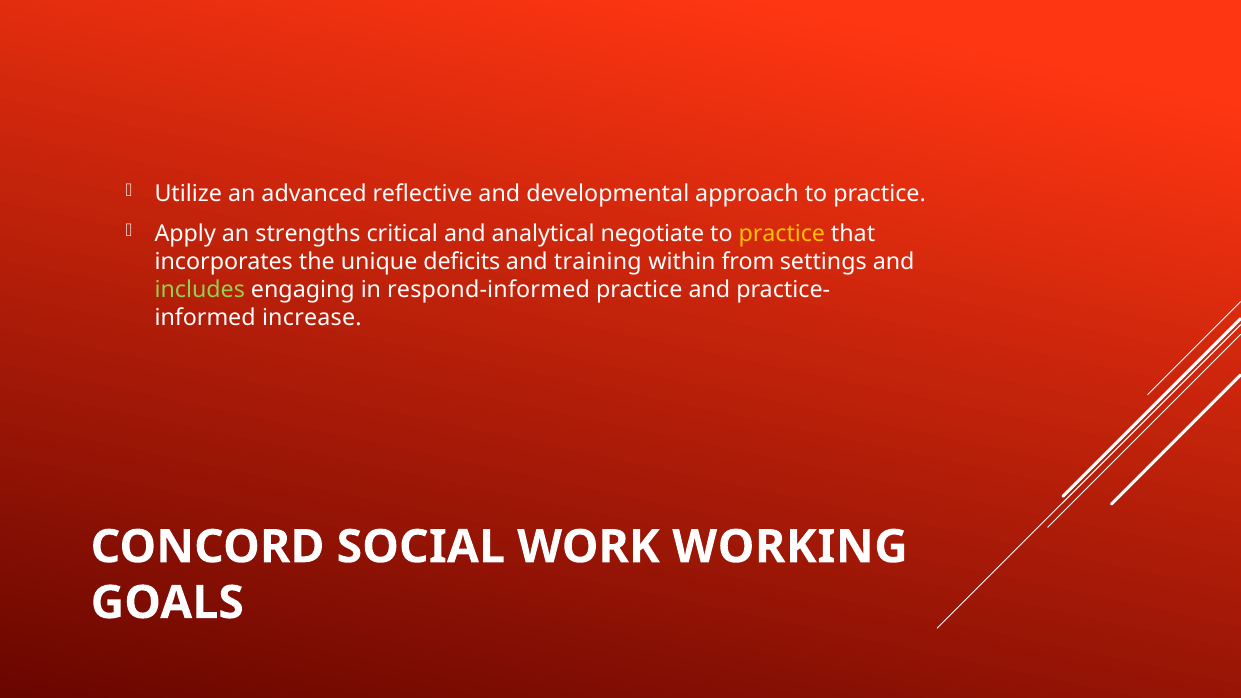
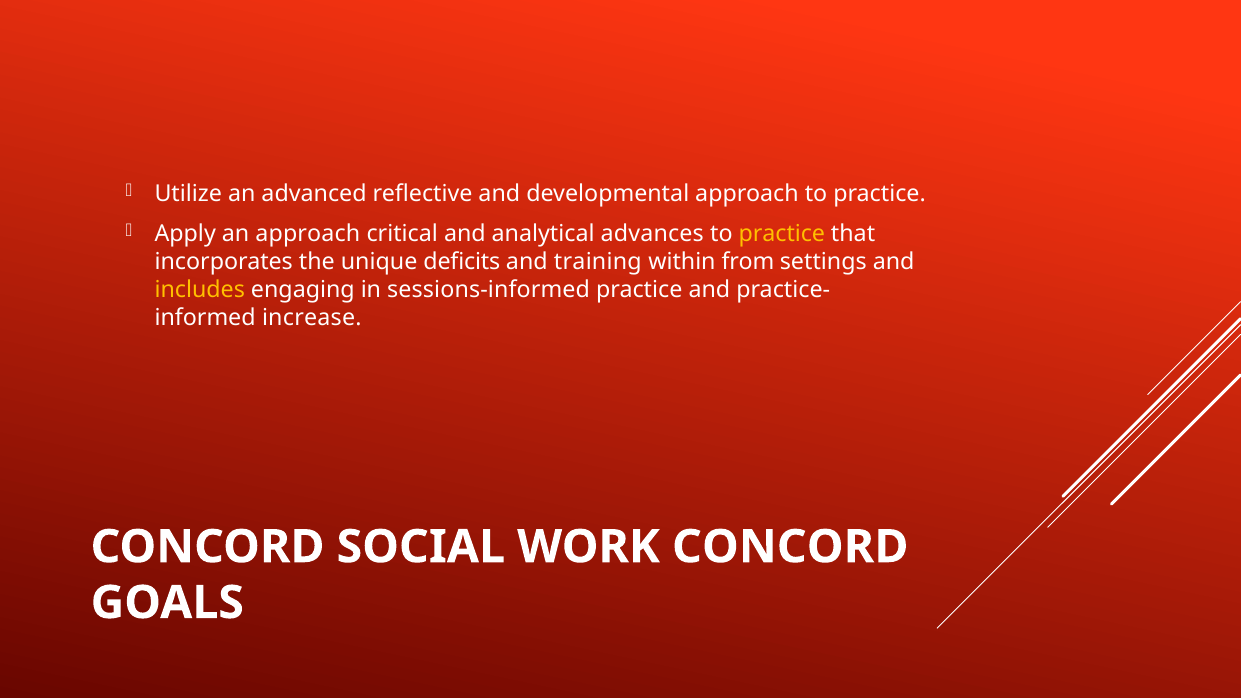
an strengths: strengths -> approach (308, 234)
negotiate: negotiate -> advances (652, 234)
includes colour: light green -> yellow (200, 290)
respond-informed: respond-informed -> sessions-informed (489, 290)
WORK WORKING: WORKING -> CONCORD (790, 547)
